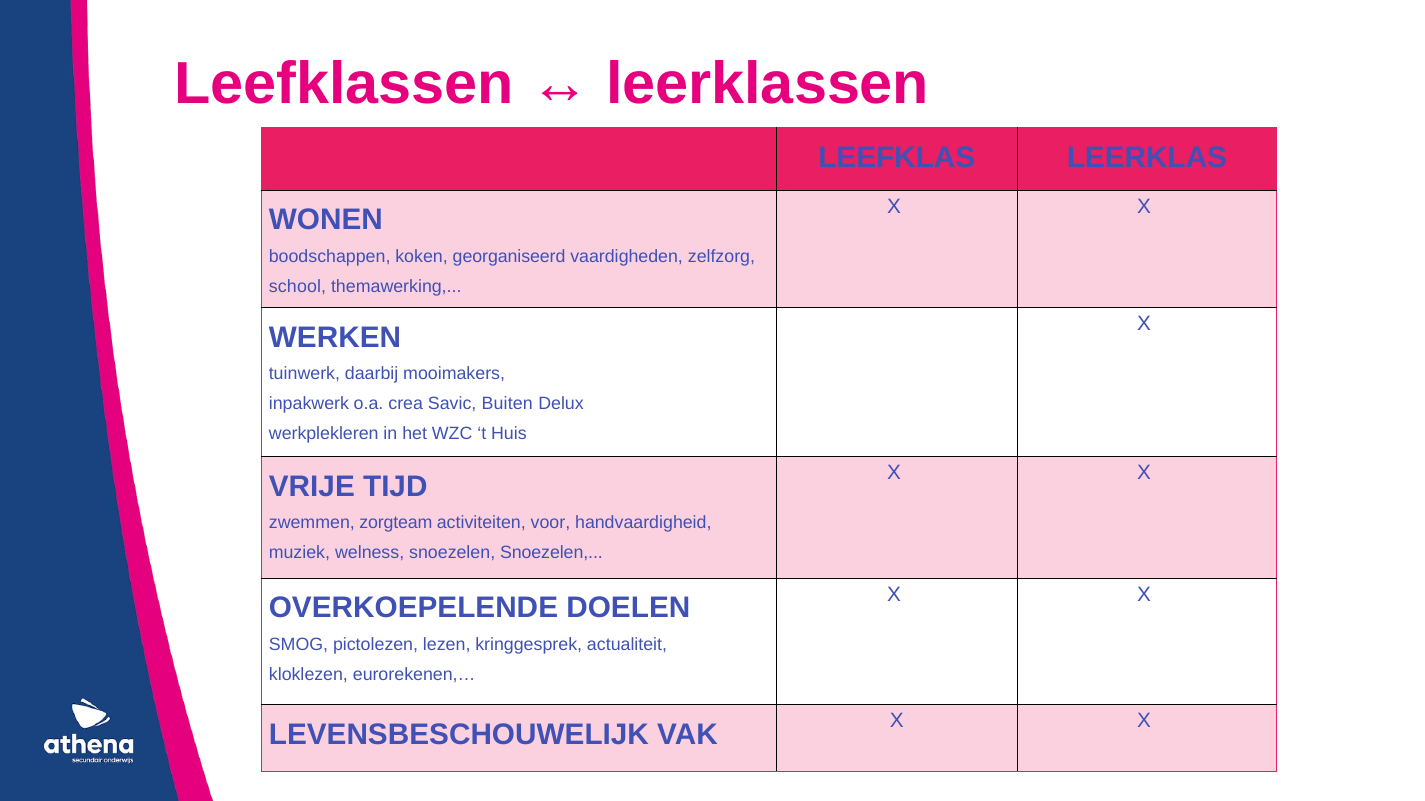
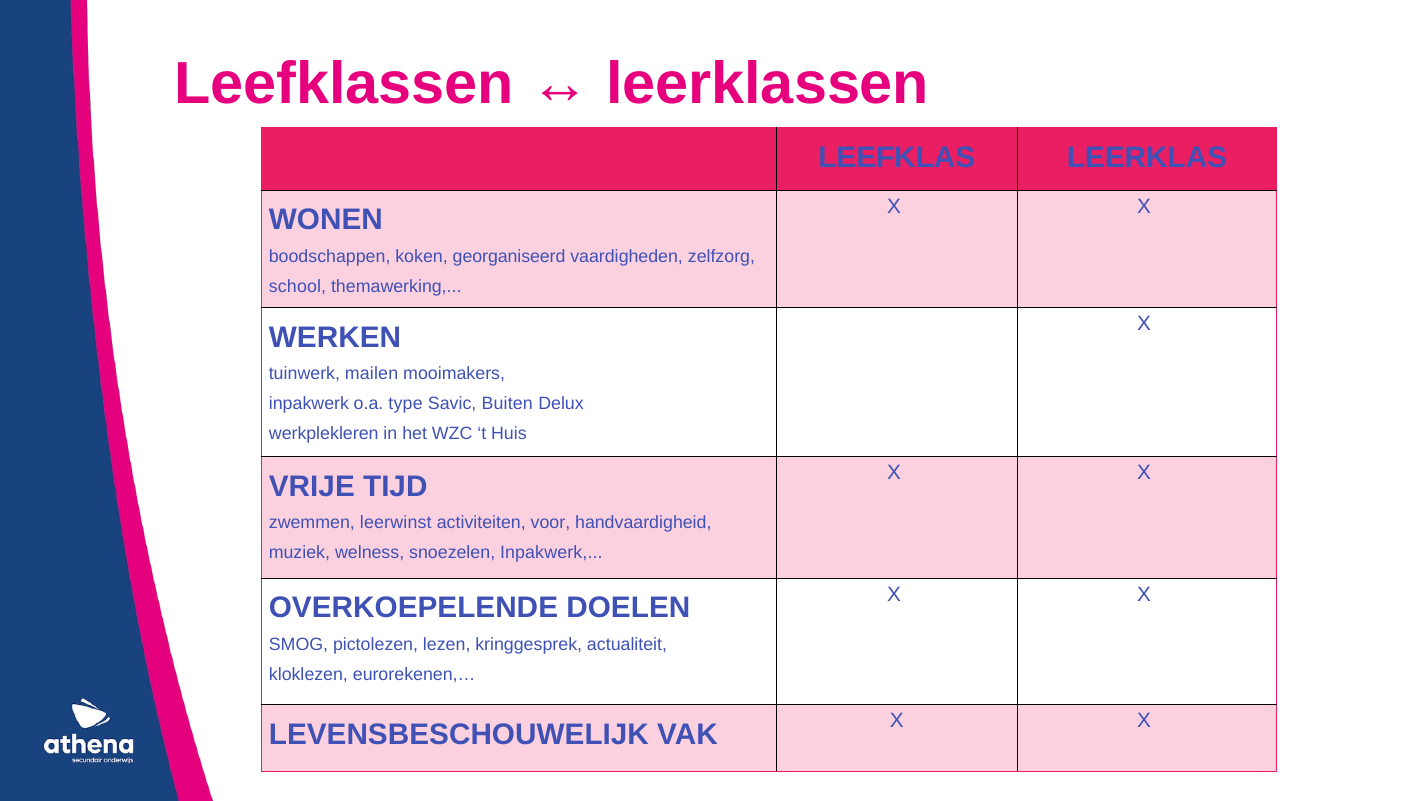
daarbij: daarbij -> mailen (372, 374)
crea: crea -> type (406, 404)
zorgteam: zorgteam -> leerwinst (396, 523)
snoezelen Snoezelen: Snoezelen -> Inpakwerk (551, 553)
